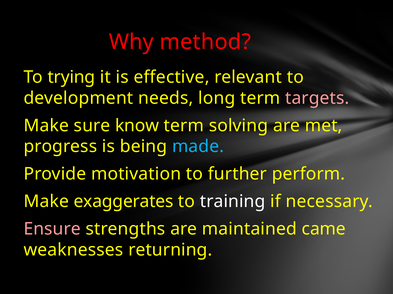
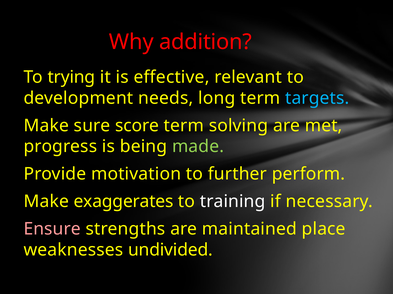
method: method -> addition (206, 42)
targets colour: pink -> light blue (317, 98)
know: know -> score (137, 126)
made colour: light blue -> light green (198, 147)
came: came -> place (324, 229)
returning: returning -> undivided (170, 250)
